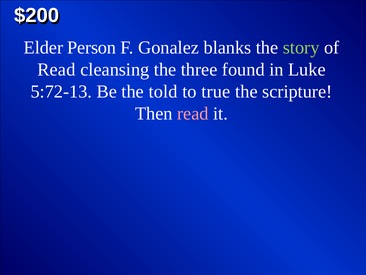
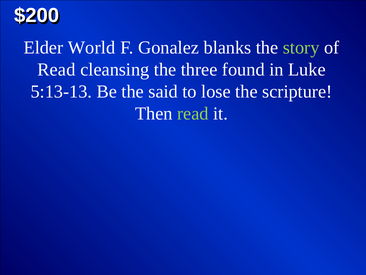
Person: Person -> World (91, 48)
5:72-13: 5:72-13 -> 5:13-13 (61, 92)
told: told -> said (163, 92)
true: true -> lose (216, 92)
read colour: pink -> light green (193, 113)
